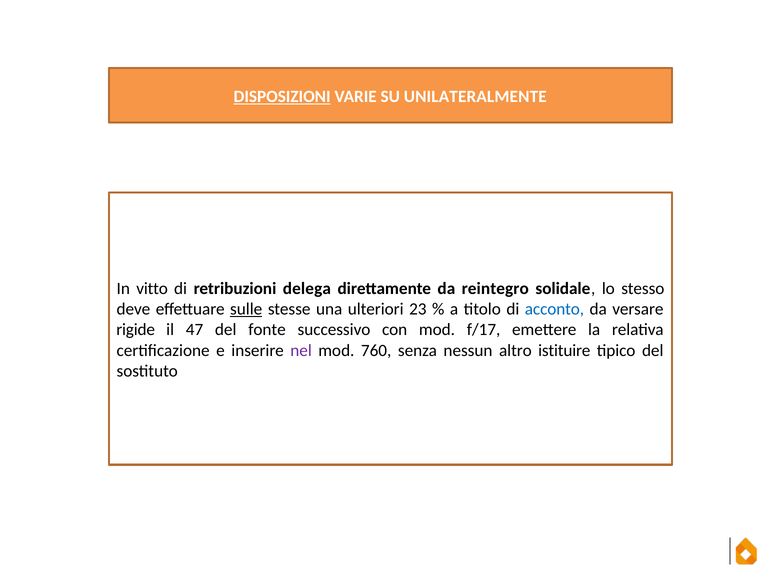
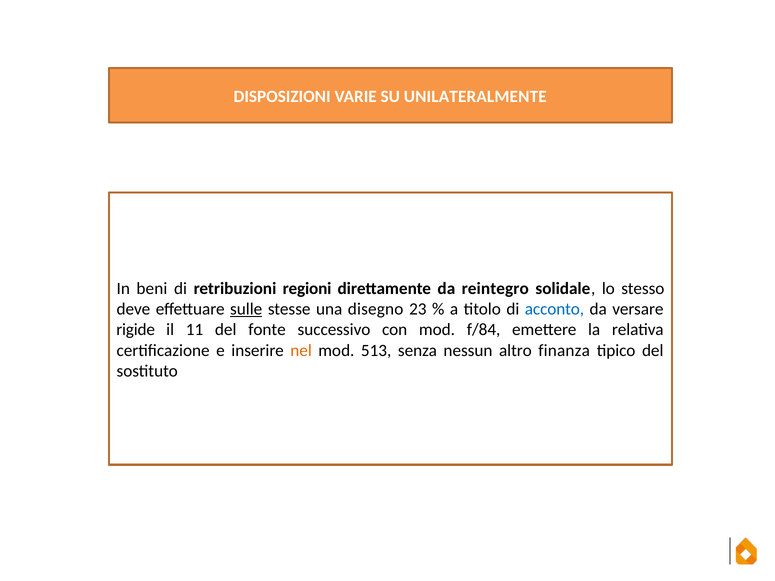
DISPOSIZIONI underline: present -> none (282, 97)
vitto: vitto -> beni (152, 289)
delega: delega -> regioni (307, 289)
ulteriori: ulteriori -> disegno (376, 309)
47: 47 -> 11 (195, 330)
f/17: f/17 -> f/84 (484, 330)
nel colour: purple -> orange (301, 351)
760: 760 -> 513 (376, 351)
istituire: istituire -> finanza (564, 351)
